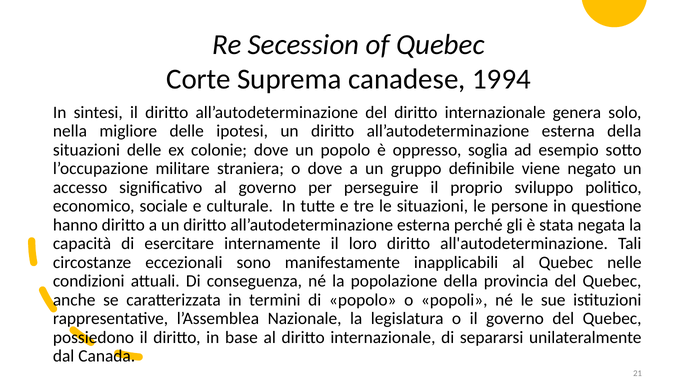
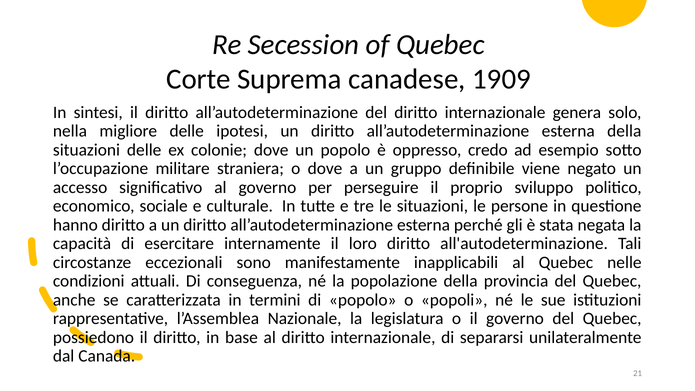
1994: 1994 -> 1909 (502, 79)
soglia: soglia -> credo (488, 150)
